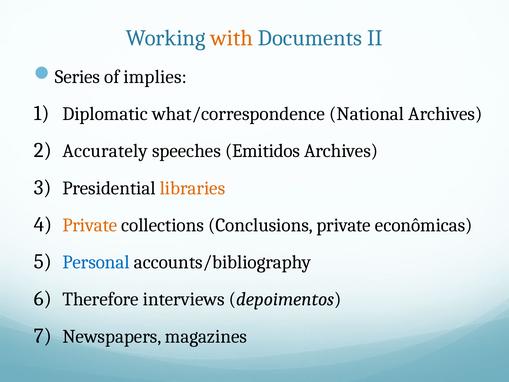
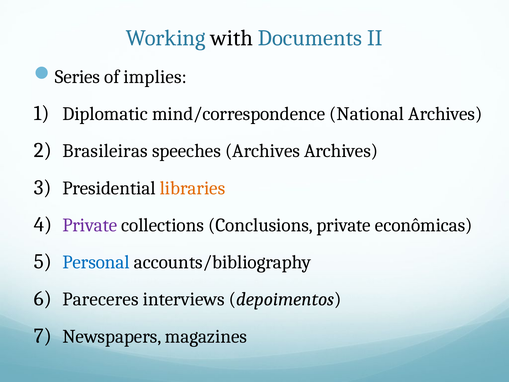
with colour: orange -> black (232, 38)
what/correspondence: what/correspondence -> mind/correspondence (239, 114)
Accurately: Accurately -> Brasileiras (105, 151)
speeches Emitidos: Emitidos -> Archives (263, 151)
Private colour: orange -> purple (90, 225)
Therefore: Therefore -> Pareceres (101, 299)
